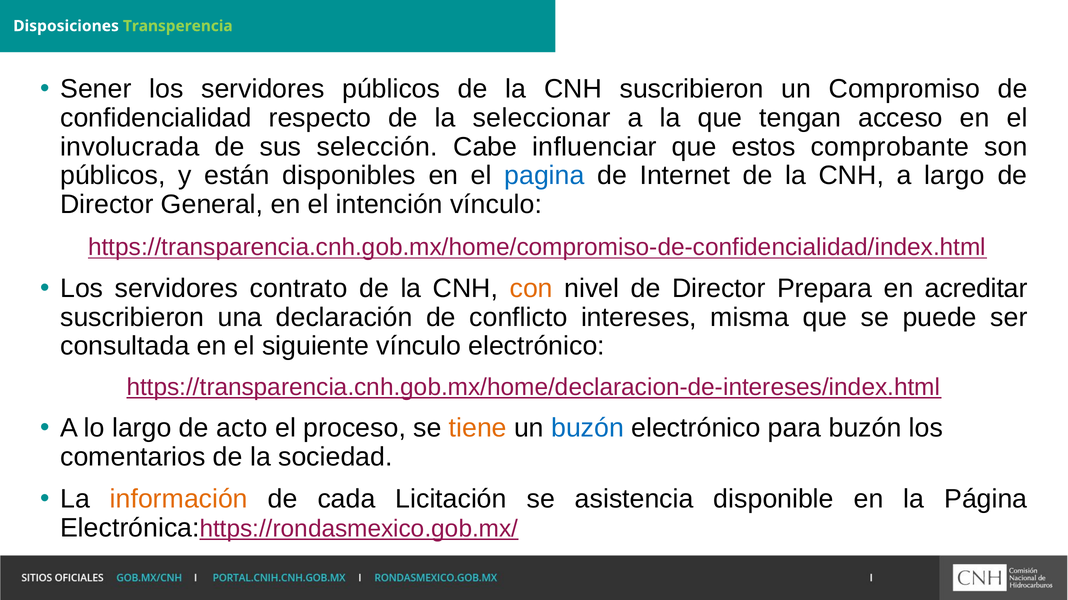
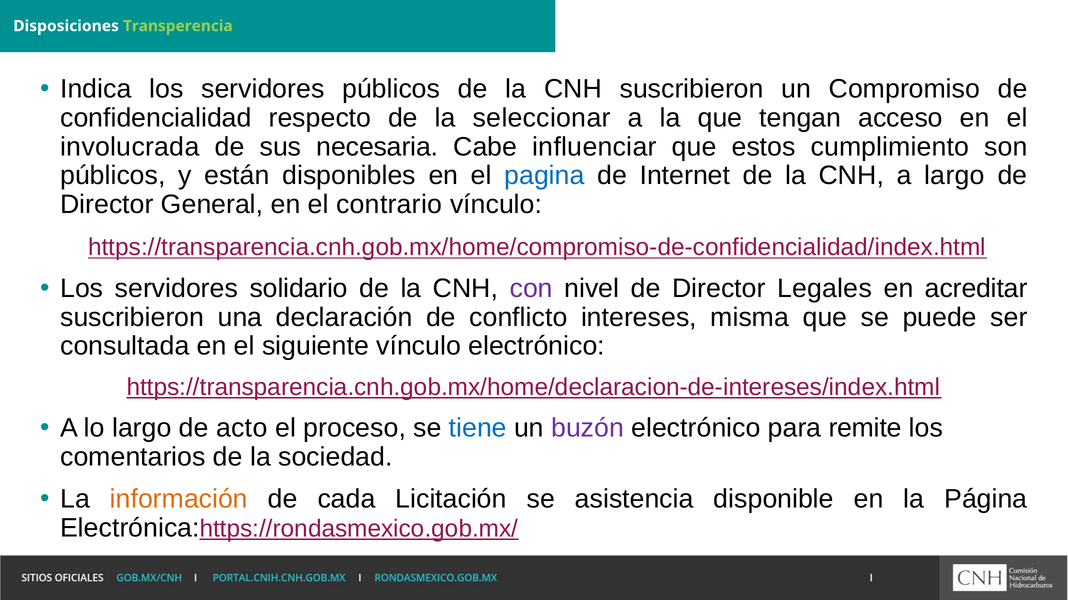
Sener: Sener -> Indica (96, 89)
selección: selección -> necesaria (377, 147)
comprobante: comprobante -> cumplimiento (890, 147)
intención: intención -> contrario (389, 205)
contrato: contrato -> solidario (299, 289)
con colour: orange -> purple (531, 289)
Prepara: Prepara -> Legales (824, 289)
tiene colour: orange -> blue (478, 429)
buzón colour: blue -> purple (588, 429)
para buzón: buzón -> remite (865, 429)
